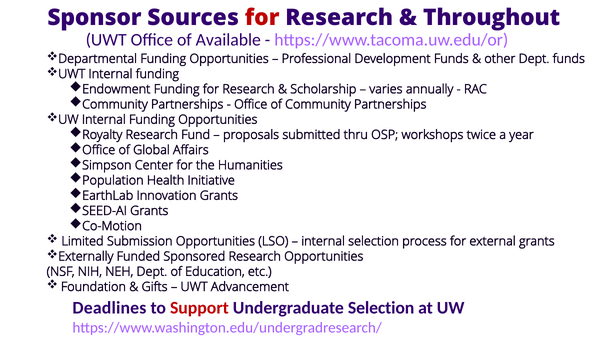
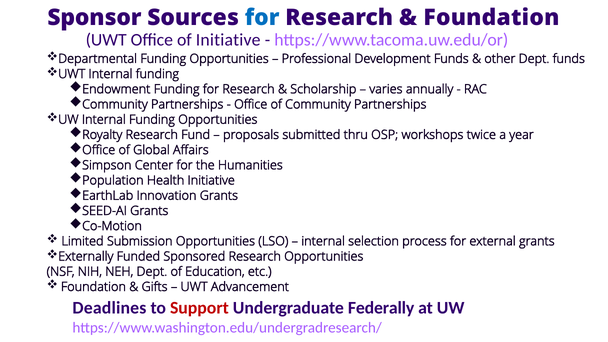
for colour: red -> blue (262, 18)
Throughout: Throughout -> Foundation (491, 18)
of Available: Available -> Initiative (228, 40)
Undergraduate Selection: Selection -> Federally (381, 308)
